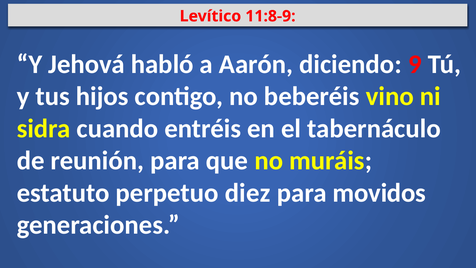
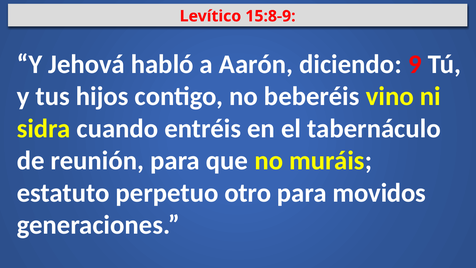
11:8-9: 11:8-9 -> 15:8-9 (270, 16)
diez: diez -> otro (248, 193)
